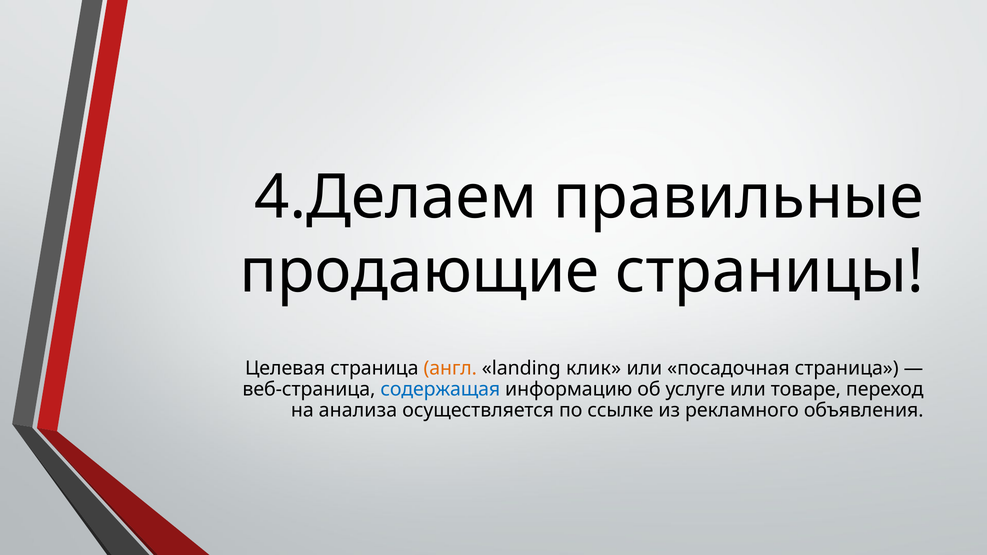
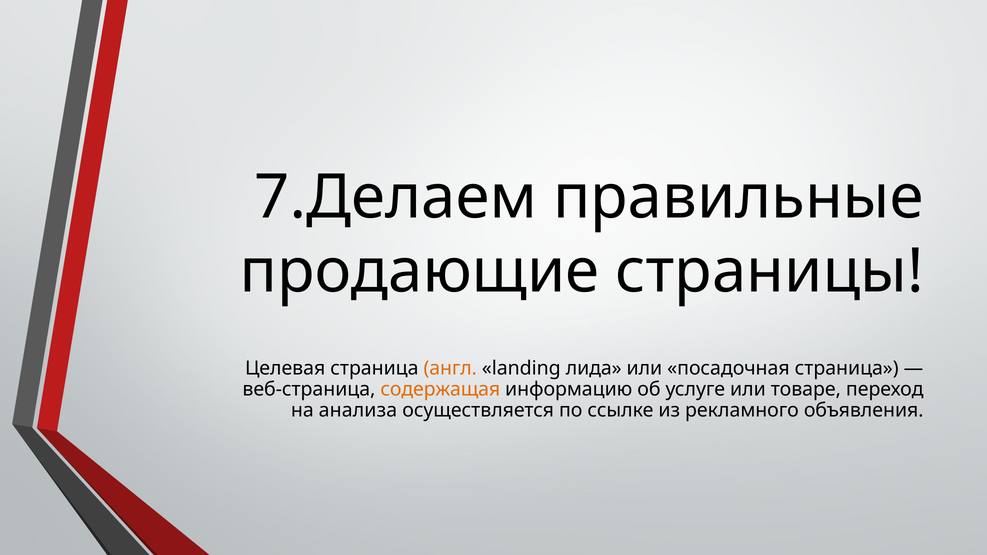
4.Делаем: 4.Делаем -> 7.Делаем (396, 198)
клик: клик -> лида (594, 368)
содержащая colour: blue -> orange (440, 389)
